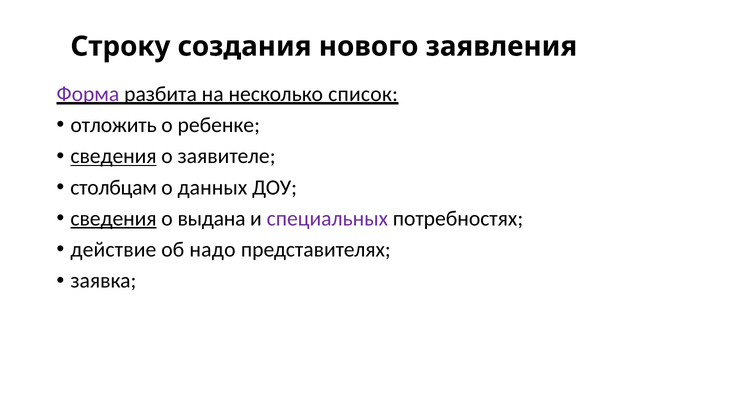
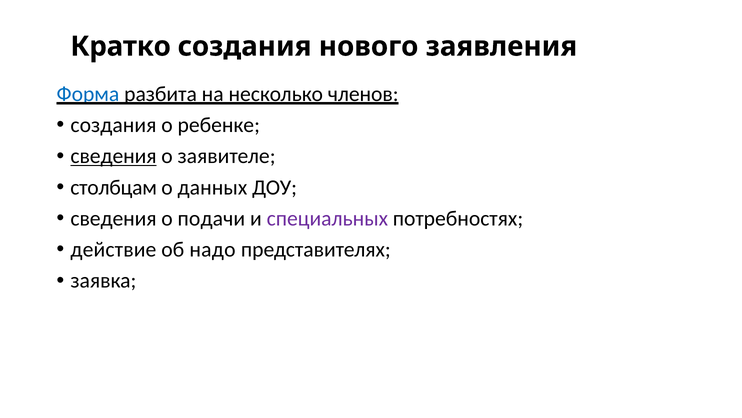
Строку: Строку -> Кратко (121, 46)
Форма colour: purple -> blue (88, 94)
список: список -> членов (363, 94)
отложить: отложить -> создания (113, 125)
сведения underline: present -> none (114, 218)
выдана: выдана -> подачи (211, 218)
